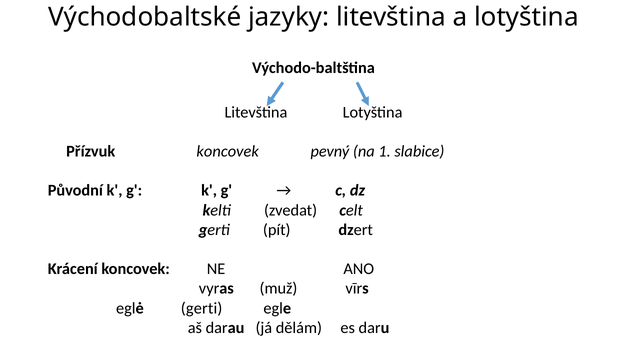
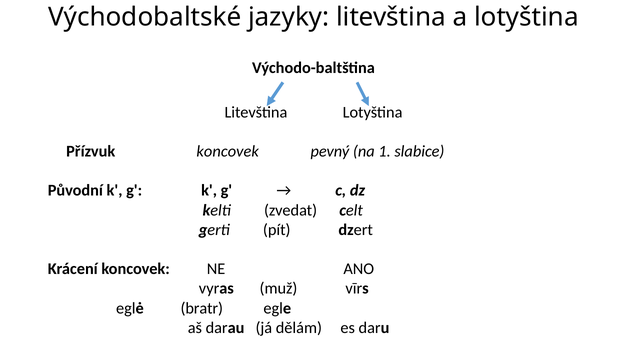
eglė gerti: gerti -> bratr (202, 308)
